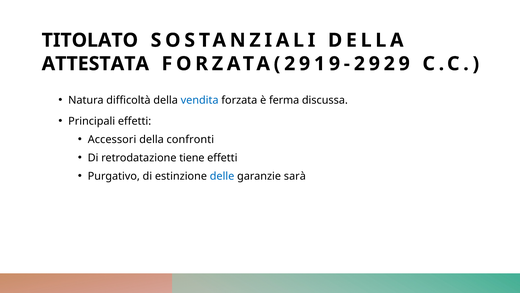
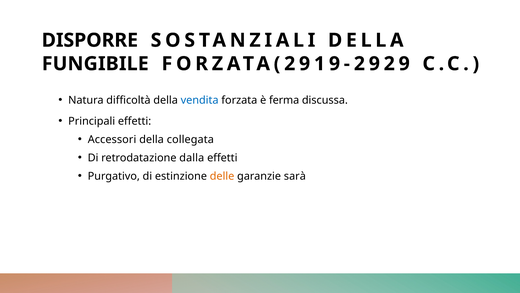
TITOLATO: TITOLATO -> DISPORRE (90, 40)
ATTESTATA: ATTESTATA -> FUNGIBILE (95, 64)
confronti: confronti -> collegata (190, 139)
tiene: tiene -> dalla (192, 158)
delle colour: blue -> orange (222, 176)
